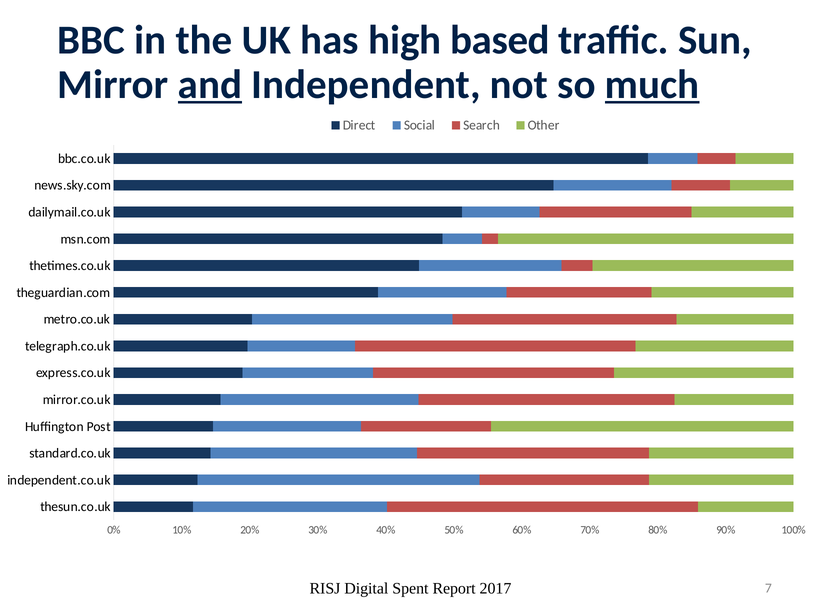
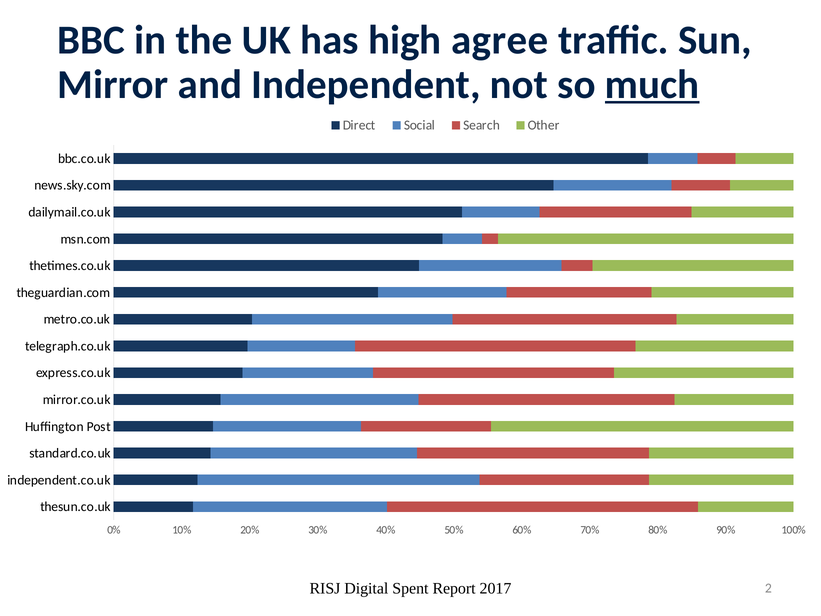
based: based -> agree (500, 40)
and underline: present -> none (210, 84)
7: 7 -> 2 (768, 588)
